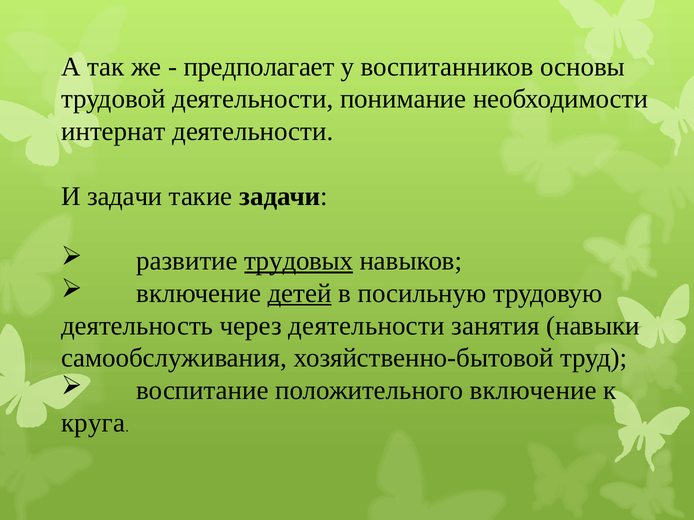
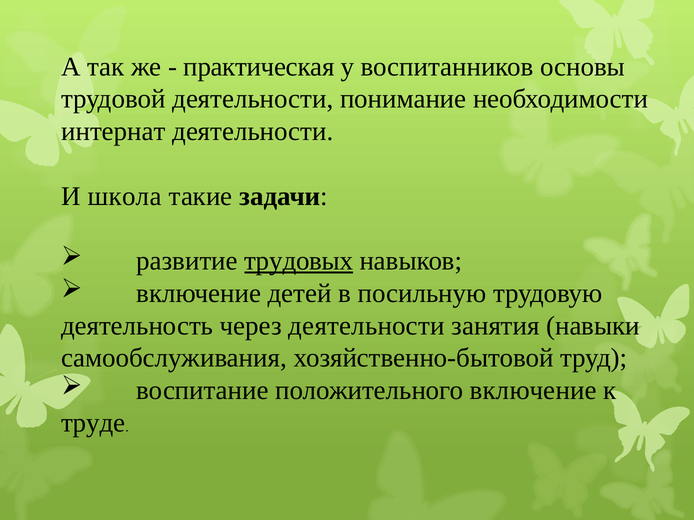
предполагает: предполагает -> практическая (259, 67)
И задачи: задачи -> школа (125, 196)
детей underline: present -> none (300, 294)
круга: круга -> труде (93, 423)
